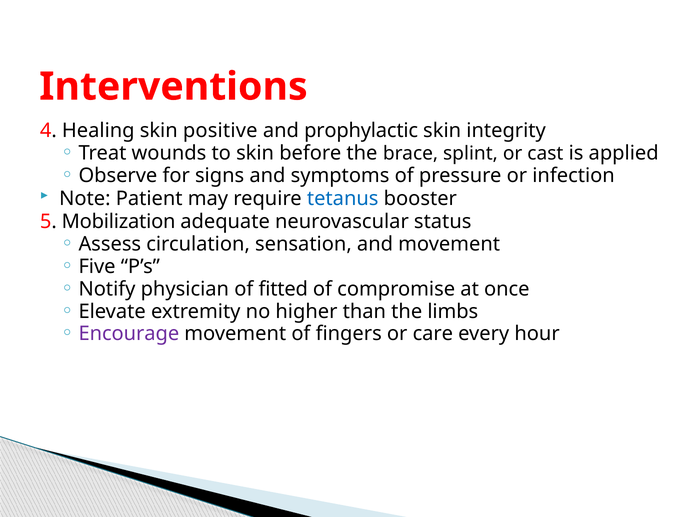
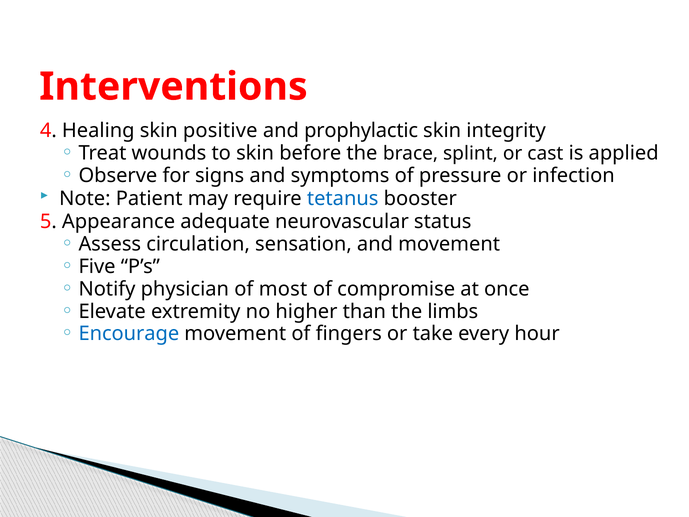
Mobilization: Mobilization -> Appearance (119, 222)
fitted: fitted -> most (283, 289)
Encourage colour: purple -> blue (129, 334)
care: care -> take (433, 334)
